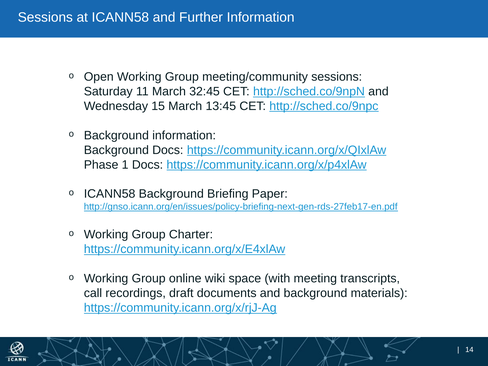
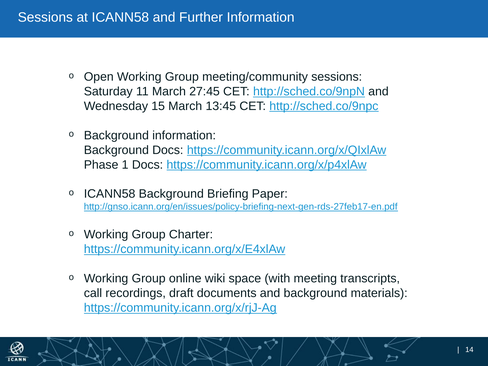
32:45: 32:45 -> 27:45 (205, 91)
